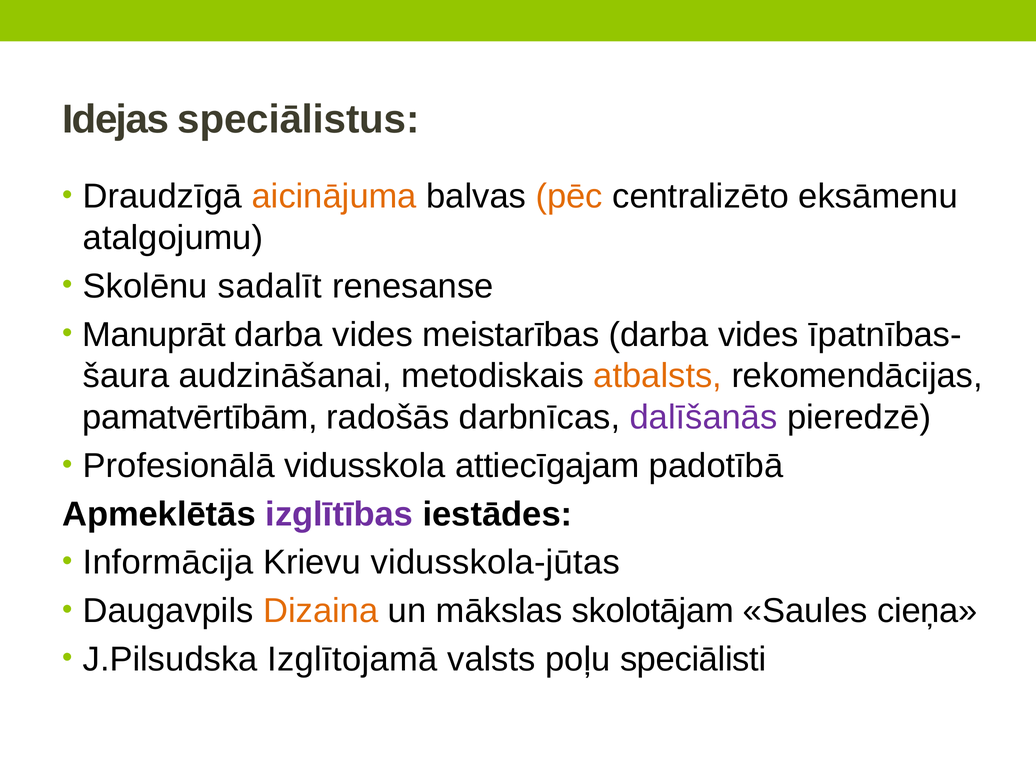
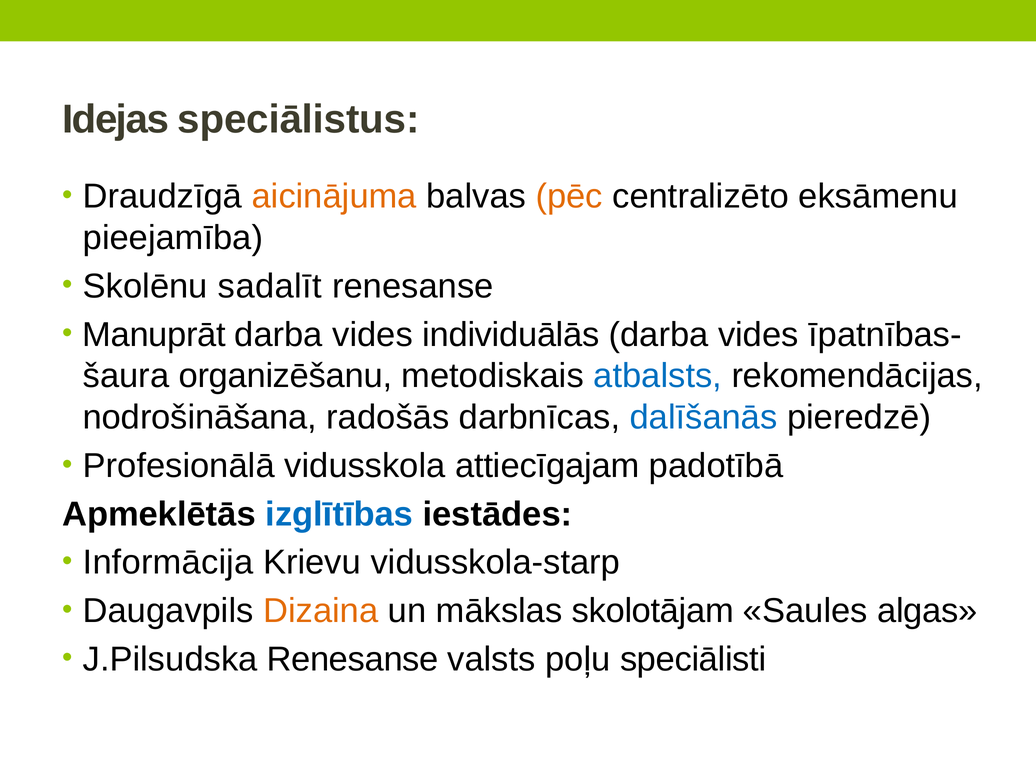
atalgojumu: atalgojumu -> pieejamība (173, 238)
meistarības: meistarības -> individuālās (511, 335)
audzināšanai: audzināšanai -> organizēšanu (285, 376)
atbalsts colour: orange -> blue (658, 376)
pamatvērtībām: pamatvērtībām -> nodrošināšana (200, 418)
dalīšanās colour: purple -> blue (704, 418)
izglītības colour: purple -> blue (339, 514)
vidusskola-jūtas: vidusskola-jūtas -> vidusskola-starp (495, 563)
cieņa: cieņa -> algas (927, 611)
J.Pilsudska Izglītojamā: Izglītojamā -> Renesanse (353, 659)
